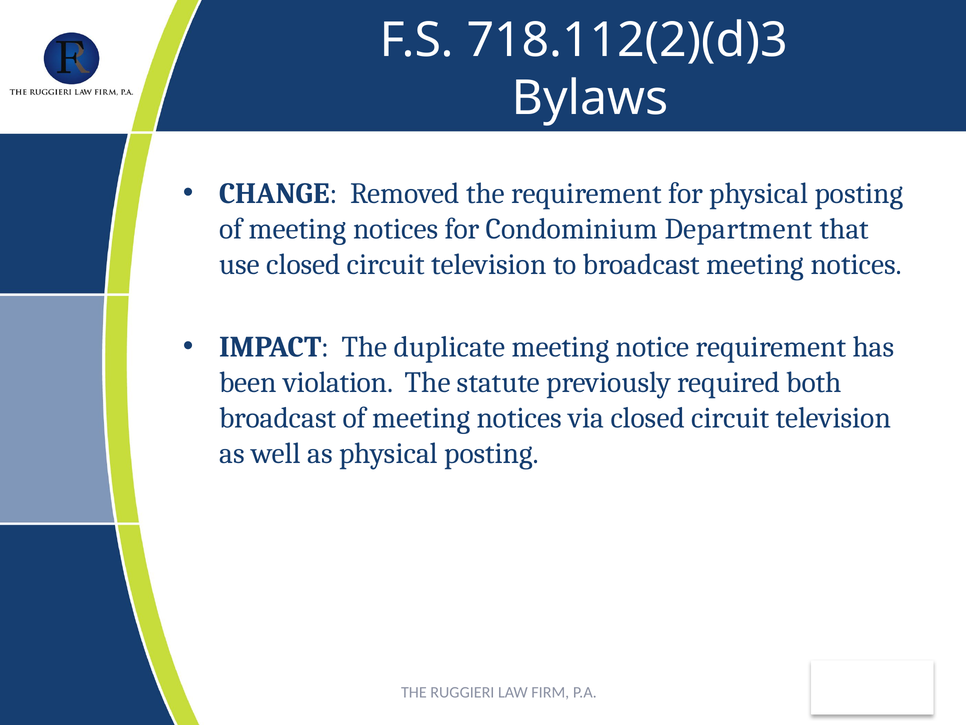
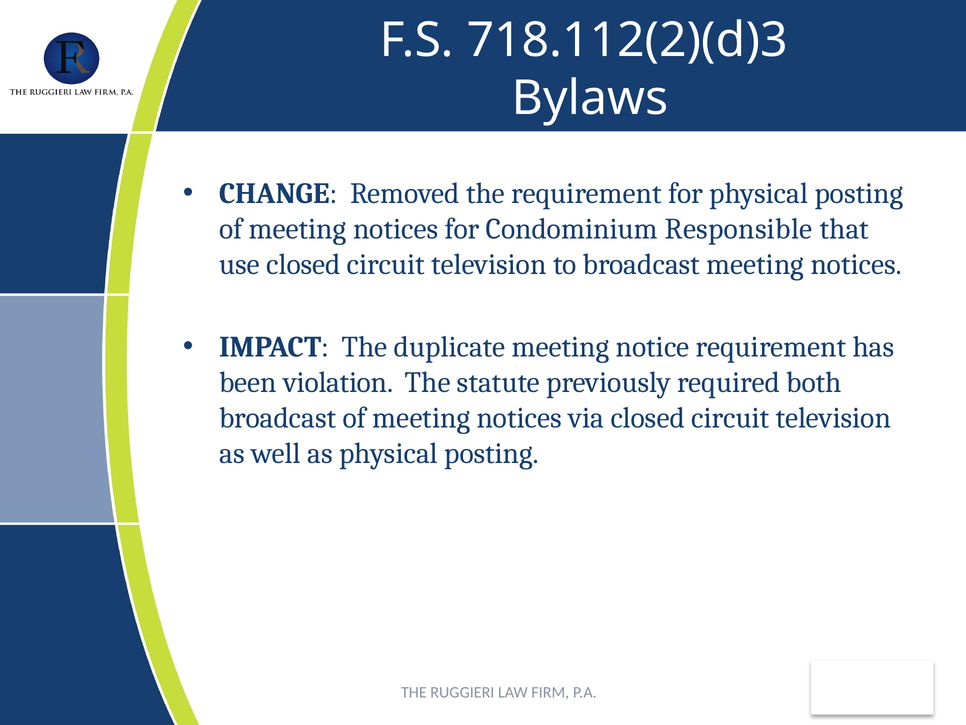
Department: Department -> Responsible (739, 229)
